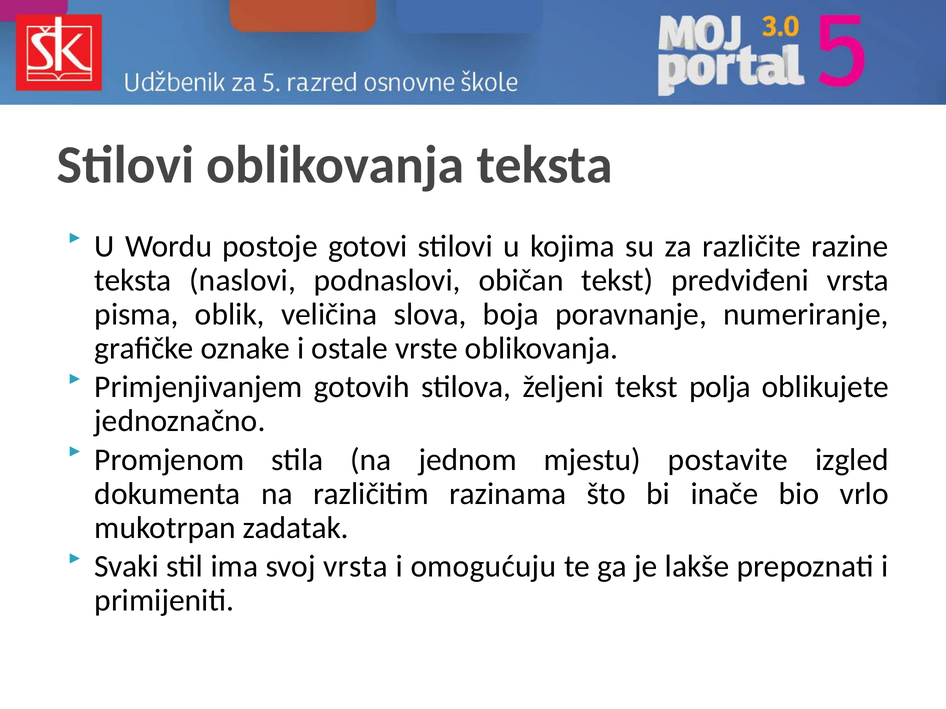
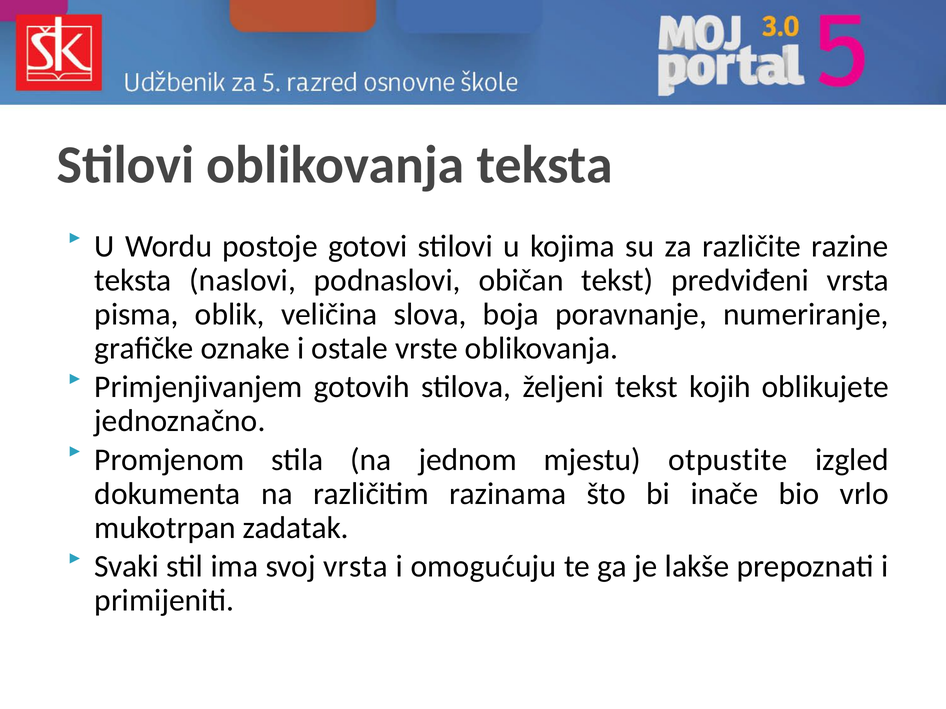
polja: polja -> kojih (720, 387)
postavite: postavite -> otpustite (728, 460)
